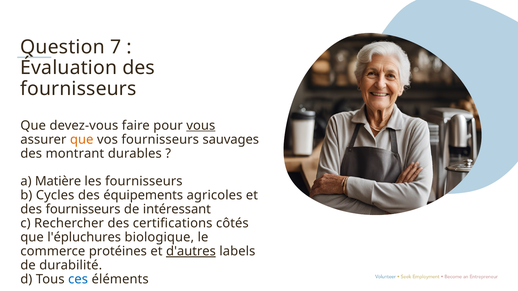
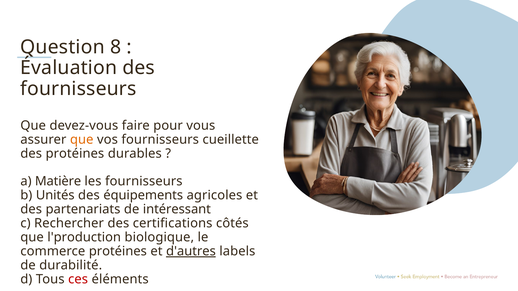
7: 7 -> 8 (116, 47)
vous underline: present -> none (201, 126)
sauvages: sauvages -> cueillette (231, 140)
des montrant: montrant -> protéines (75, 154)
Cycles: Cycles -> Unités (55, 196)
fournisseurs: fournisseurs -> partenariats (83, 210)
l'épluchures: l'épluchures -> l'production (84, 238)
ces colour: blue -> red (78, 280)
